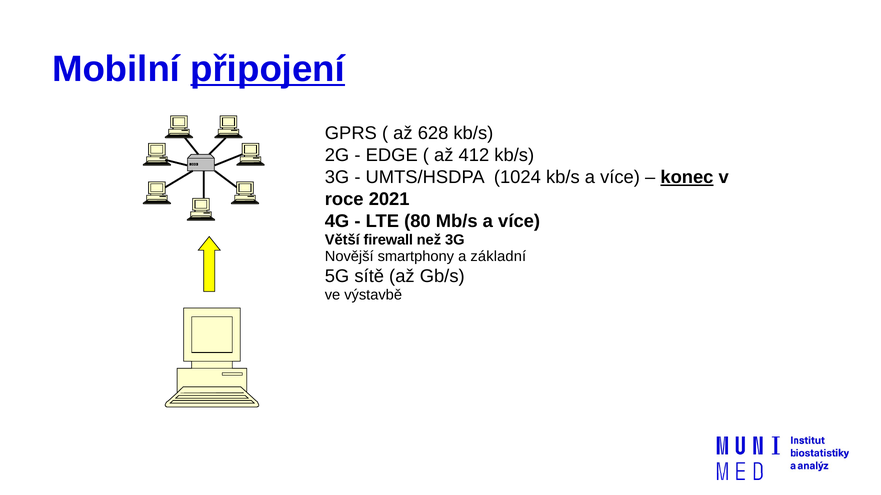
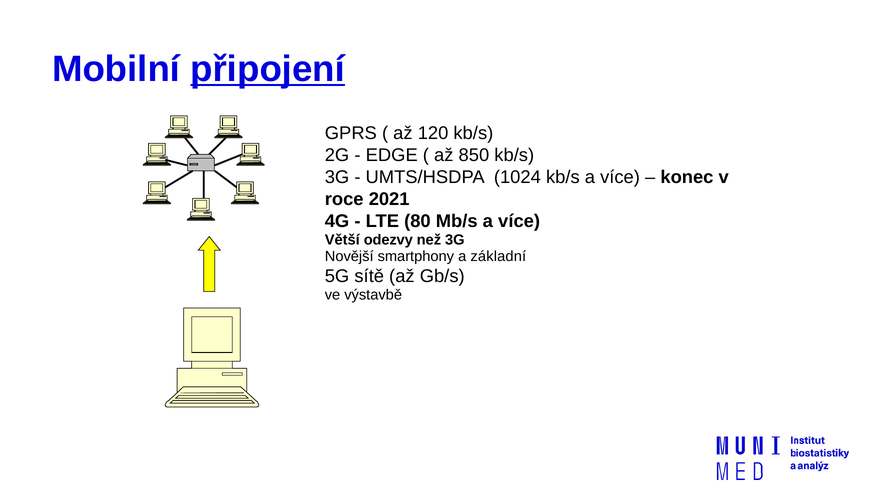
628: 628 -> 120 (433, 133)
412: 412 -> 850 (474, 155)
konec underline: present -> none (687, 178)
firewall: firewall -> odezvy (388, 240)
